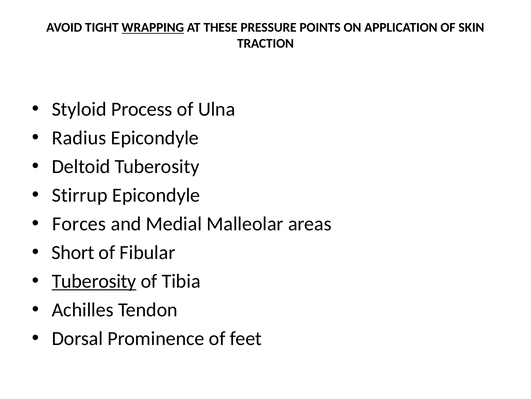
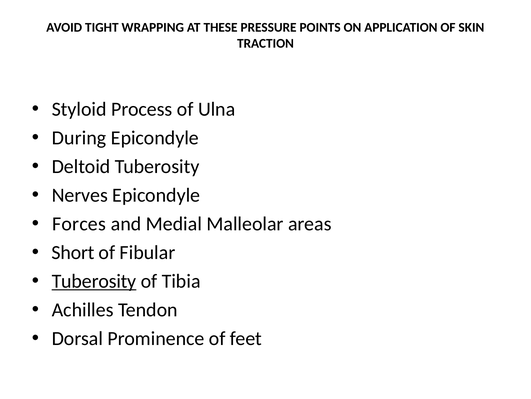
WRAPPING underline: present -> none (153, 27)
Radius: Radius -> During (79, 138)
Stirrup: Stirrup -> Nerves (80, 195)
